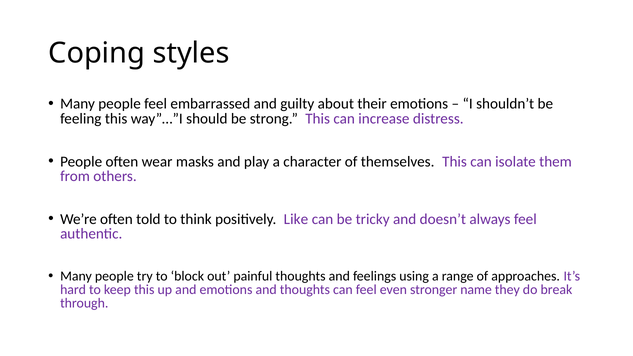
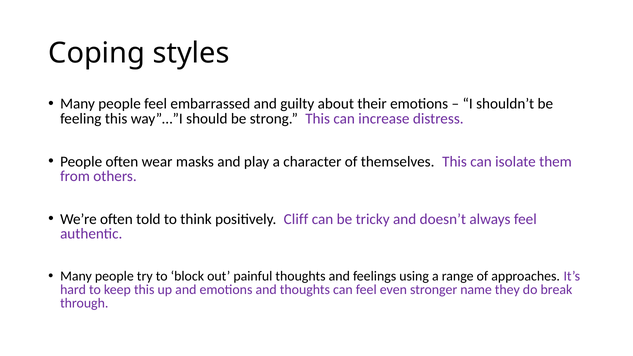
Like: Like -> Cliff (296, 219)
